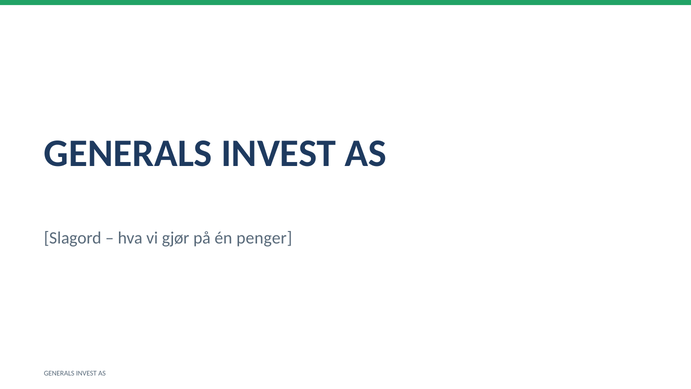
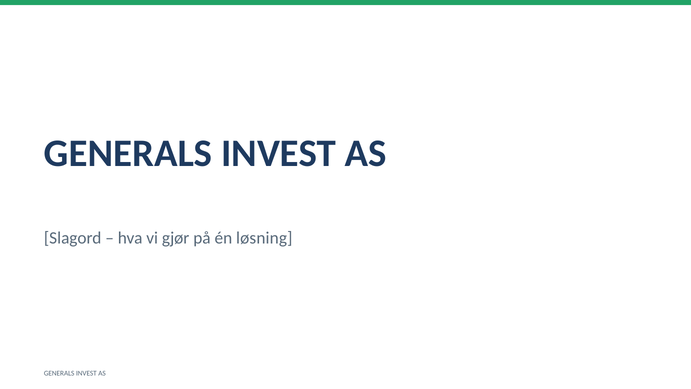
penger: penger -> løsning (264, 238)
